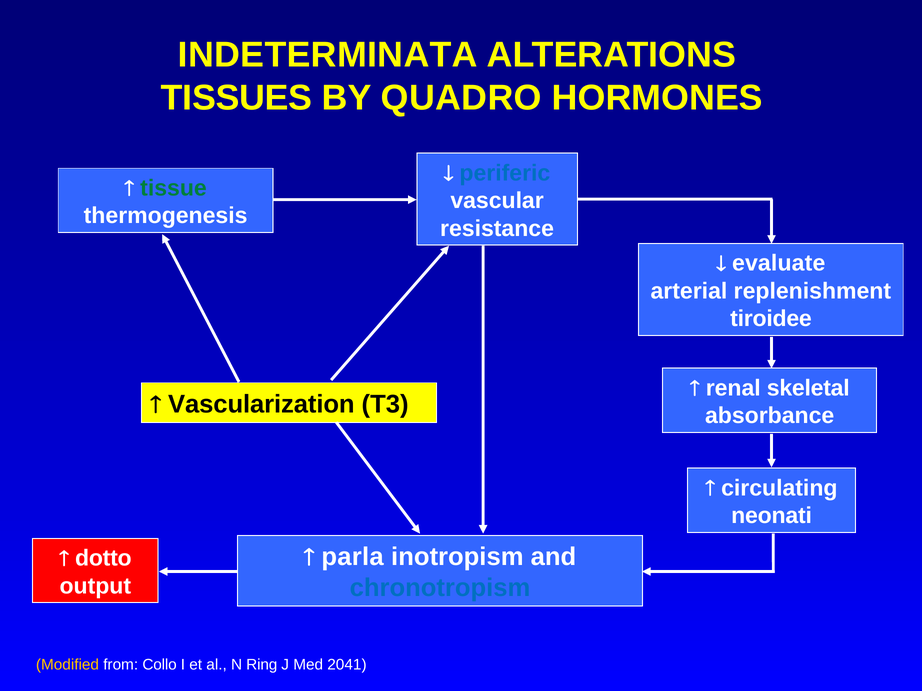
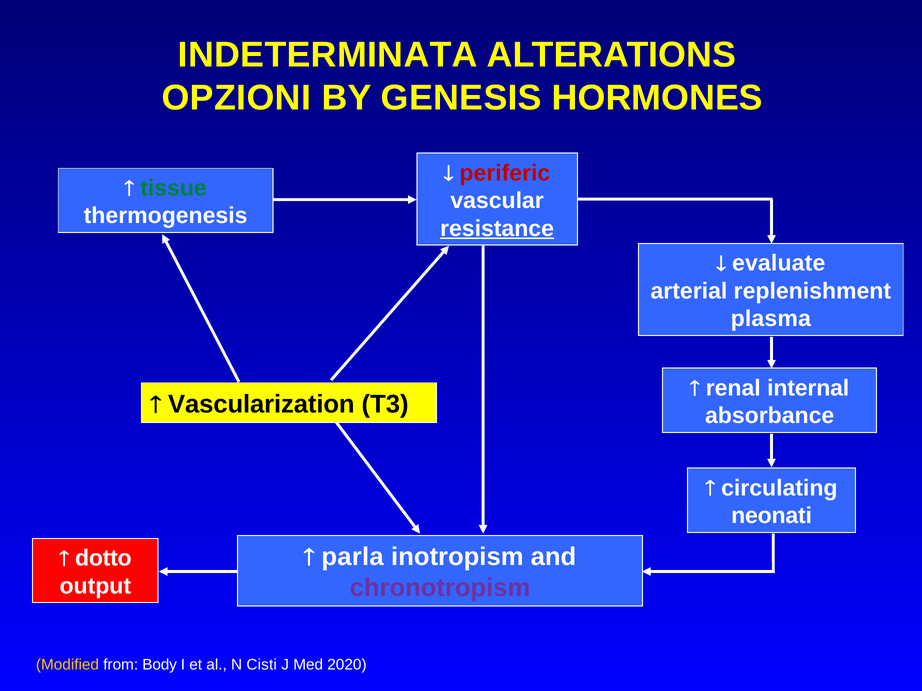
TISSUES: TISSUES -> OPZIONI (236, 98)
QUADRO: QUADRO -> GENESIS (461, 98)
periferic colour: blue -> red (505, 173)
resistance underline: none -> present (497, 229)
tiroidee: tiroidee -> plasma (771, 319)
skeletal: skeletal -> internal (808, 388)
chronotropism colour: blue -> purple (440, 588)
Collo: Collo -> Body (160, 665)
Ring: Ring -> Cisti (262, 665)
2041: 2041 -> 2020 (347, 665)
